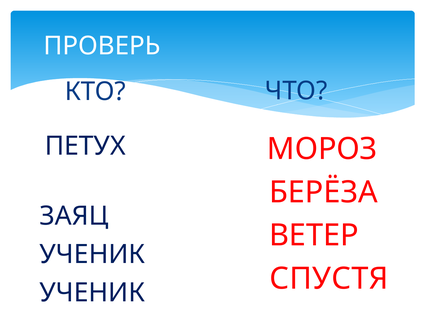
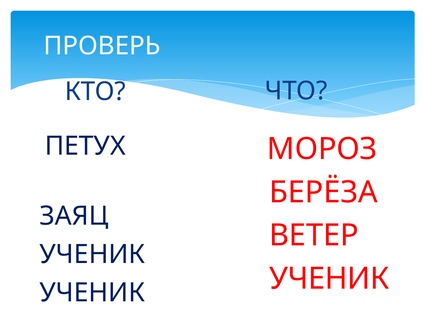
СПУСТЯ: СПУСТЯ -> УЧЕНИК (329, 278)
